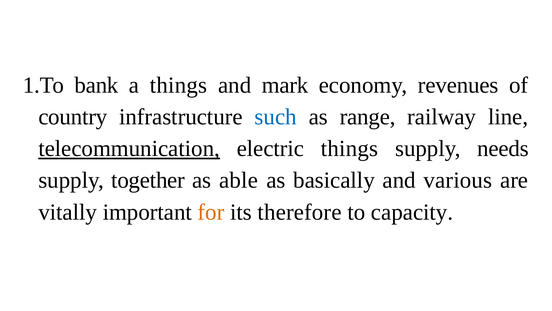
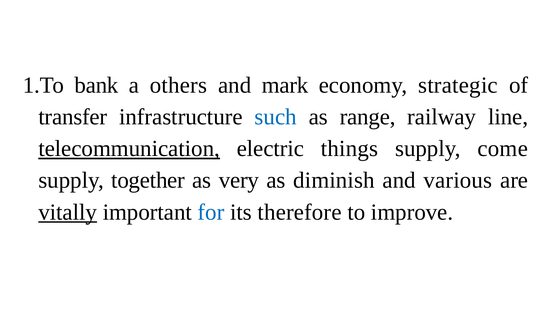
a things: things -> others (178, 85)
revenues: revenues -> strategic (458, 85)
country: country -> transfer (73, 117)
needs: needs -> come (503, 148)
able: able -> very (239, 180)
basically: basically -> diminish (334, 180)
vitally underline: none -> present (68, 212)
for colour: orange -> blue (211, 212)
capacity: capacity -> improve (412, 212)
